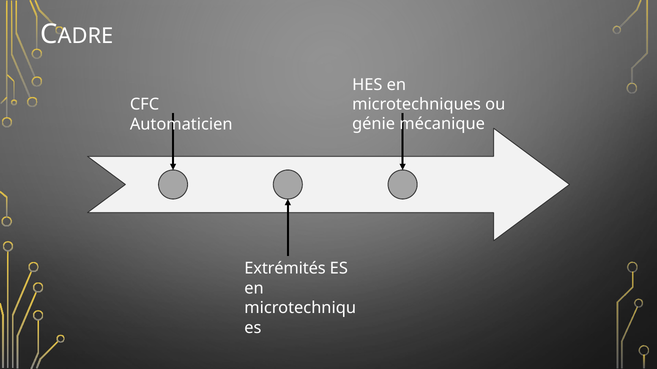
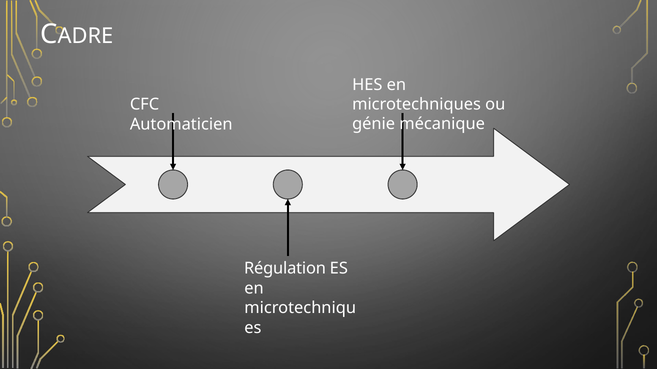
Extrémités: Extrémités -> Régulation (285, 269)
